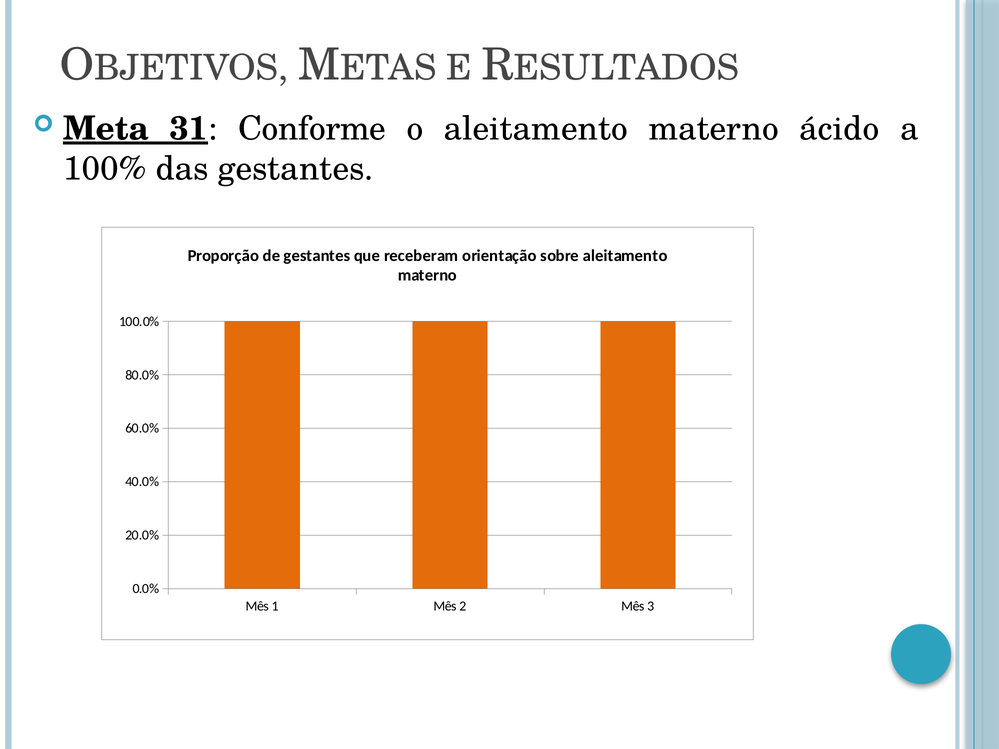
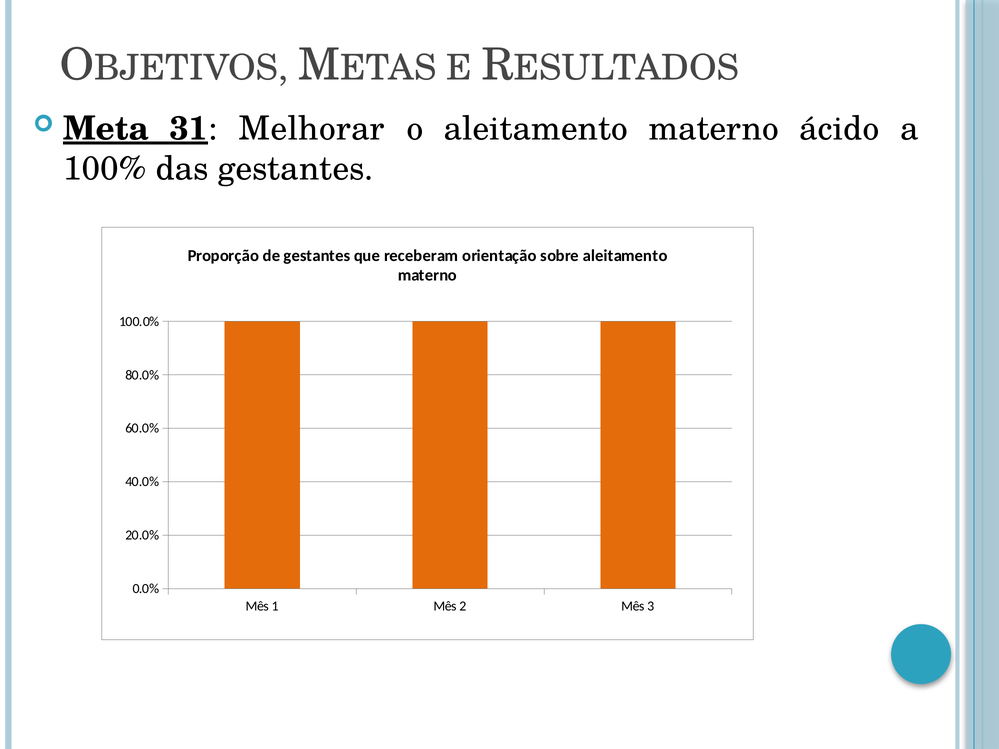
Conforme: Conforme -> Melhorar (312, 129)
